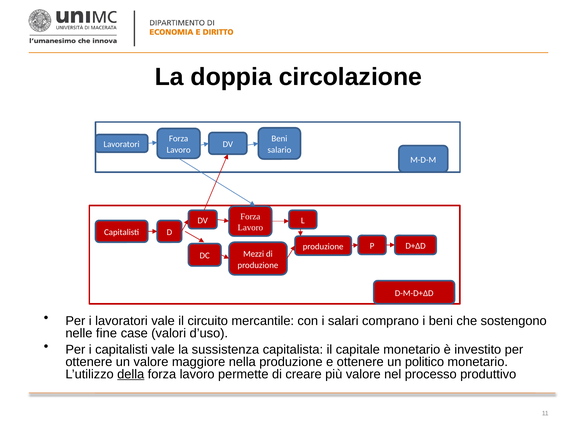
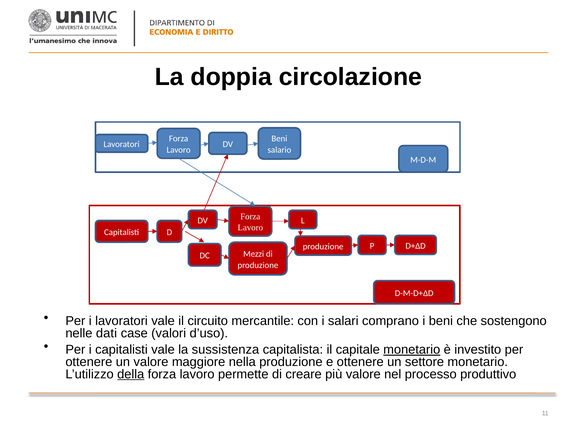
fine: fine -> dati (107, 333)
monetario underline: none -> present (412, 349)
politico: politico -> settore (424, 362)
